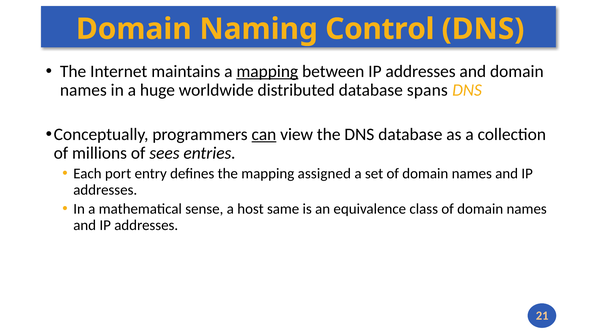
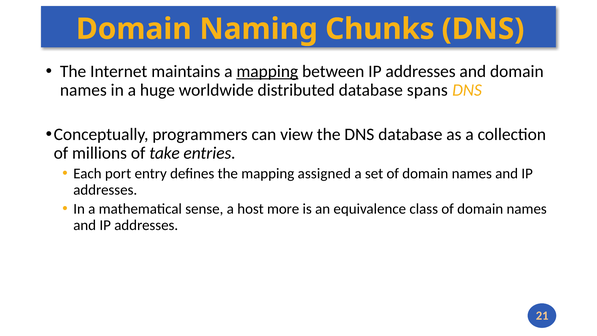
Control: Control -> Chunks (380, 29)
can underline: present -> none (264, 134)
sees: sees -> take (165, 153)
same: same -> more (283, 209)
